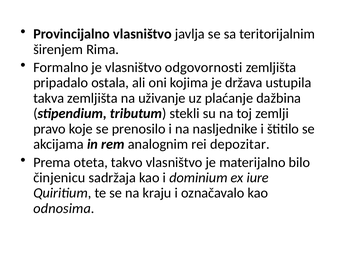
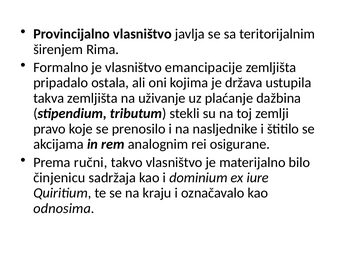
odgovornosti: odgovornosti -> emancipacije (204, 67)
depozitar: depozitar -> osigurane (240, 144)
oteta: oteta -> ručni (91, 162)
